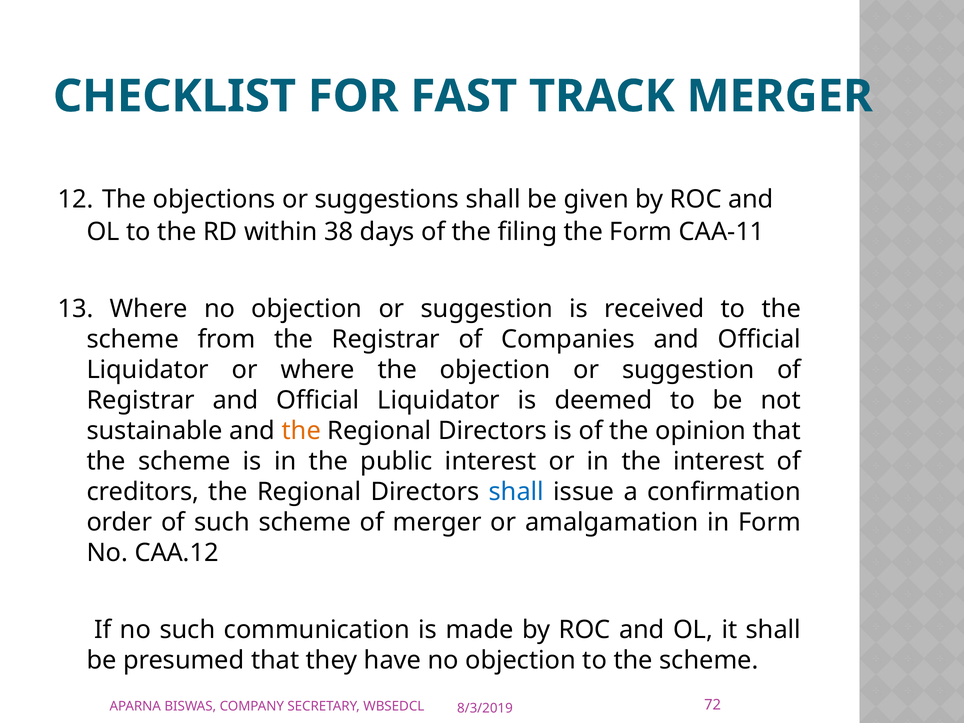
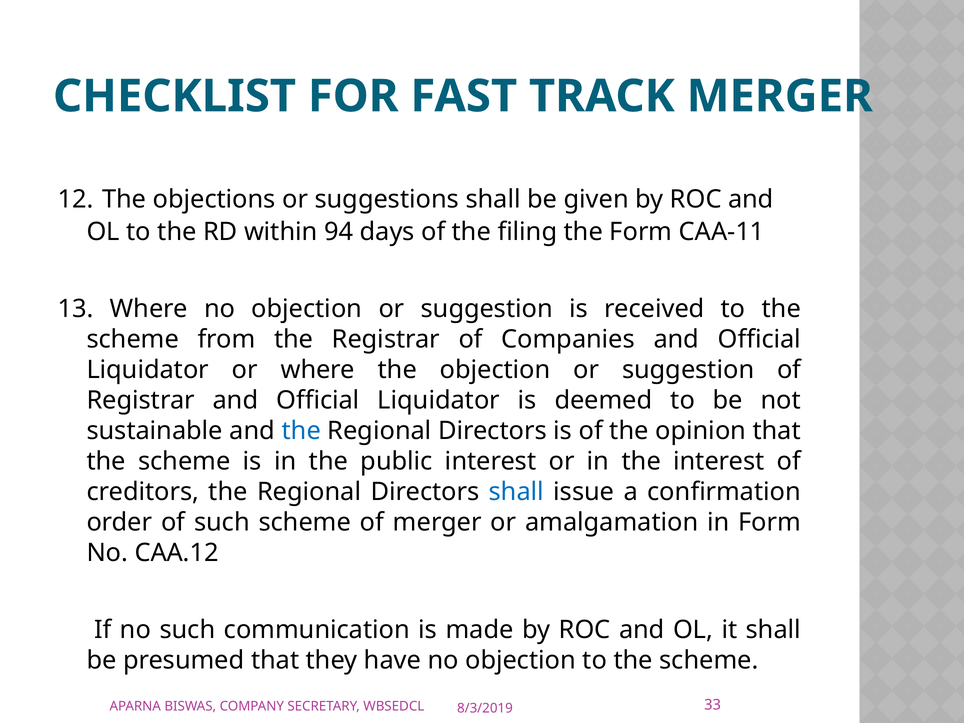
38: 38 -> 94 (339, 232)
the colour: orange -> blue (301, 431)
72: 72 -> 33 (713, 705)
